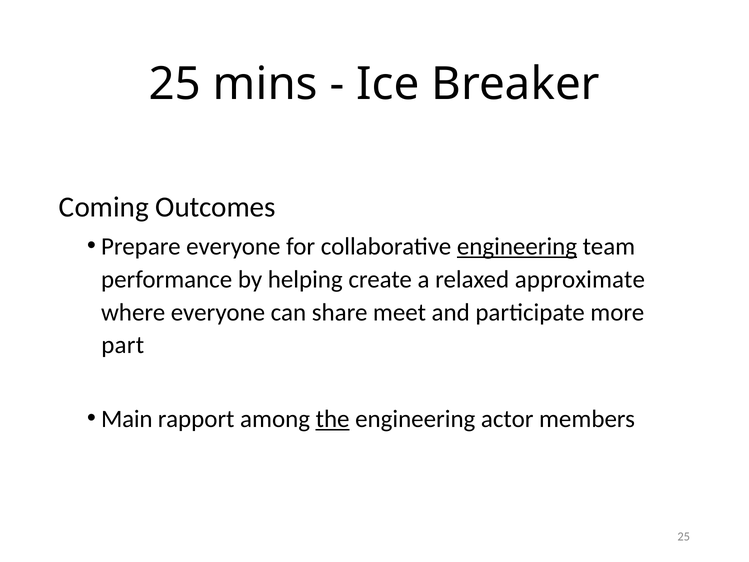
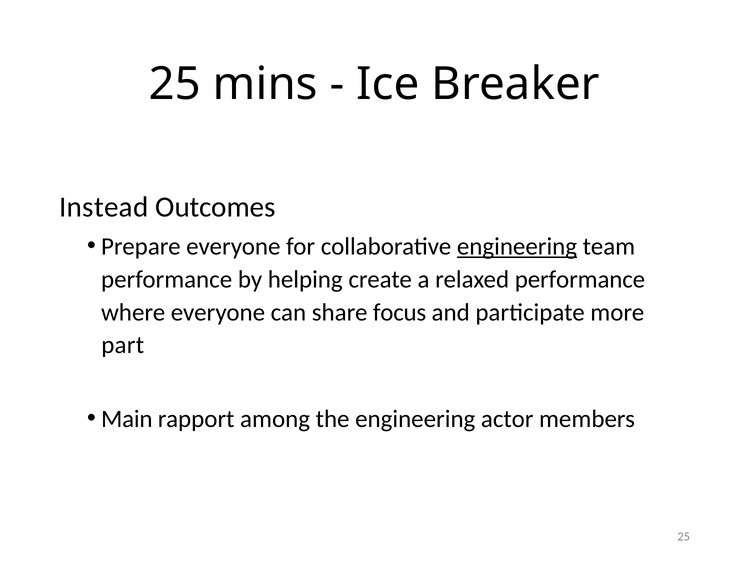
Coming: Coming -> Instead (104, 207)
relaxed approximate: approximate -> performance (580, 279)
meet: meet -> focus (400, 312)
the underline: present -> none (333, 419)
